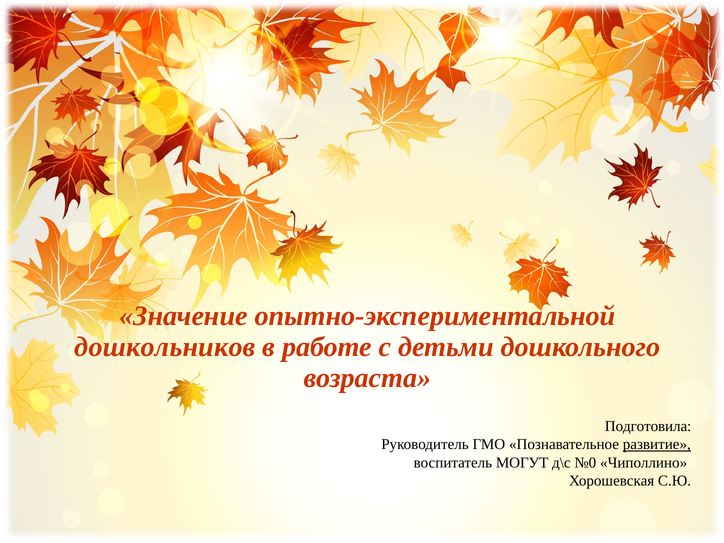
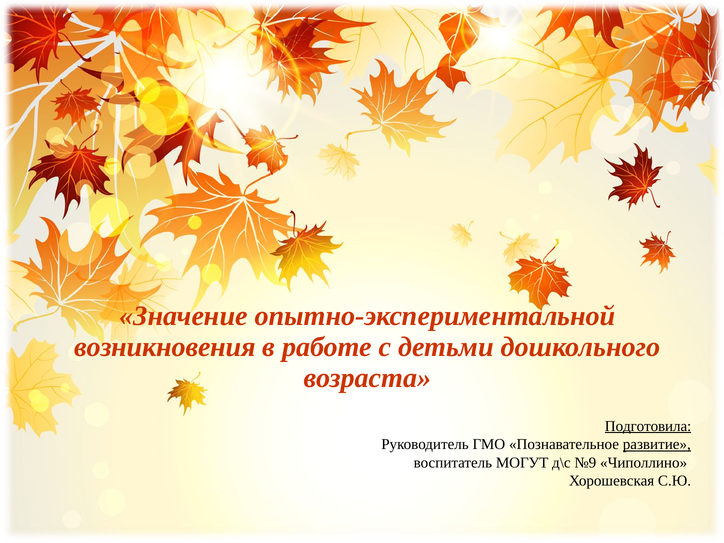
дошкольников: дошкольников -> возникновения (165, 347)
Подготовила underline: none -> present (648, 426)
№0: №0 -> №9 (585, 463)
